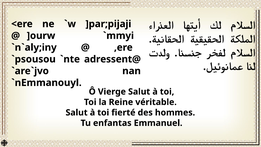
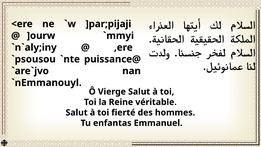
adressent@: adressent@ -> puissance@ (112, 59)
